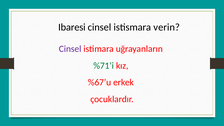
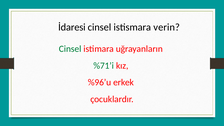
Ibaresi: Ibaresi -> İdaresi (72, 27)
Cinsel colour: purple -> green (70, 49)
%67’u: %67’u -> %96’u (100, 82)
